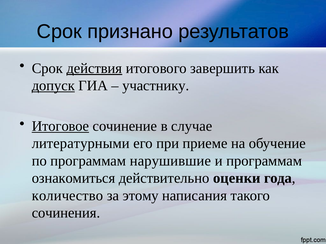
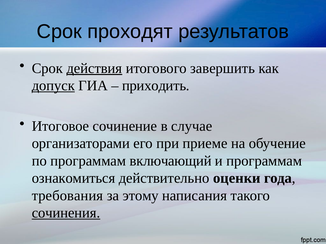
признано: признано -> проходят (130, 32)
участнику: участнику -> приходить (156, 86)
Итоговое underline: present -> none (60, 126)
литературными: литературными -> организаторами (81, 144)
нарушившие: нарушившие -> включающий (171, 161)
количество: количество -> требования (67, 196)
сочинения underline: none -> present (66, 213)
